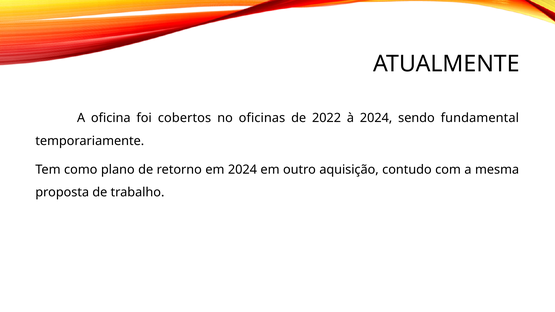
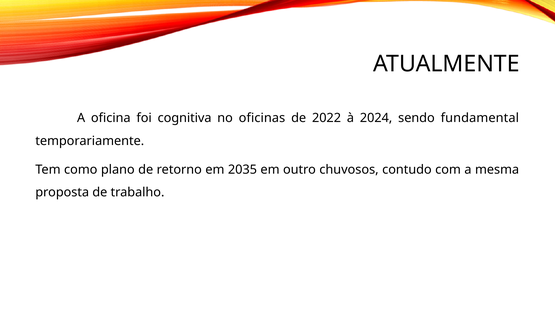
cobertos: cobertos -> cognitiva (185, 118)
em 2024: 2024 -> 2035 (242, 170)
aquisição: aquisição -> chuvosos (349, 170)
